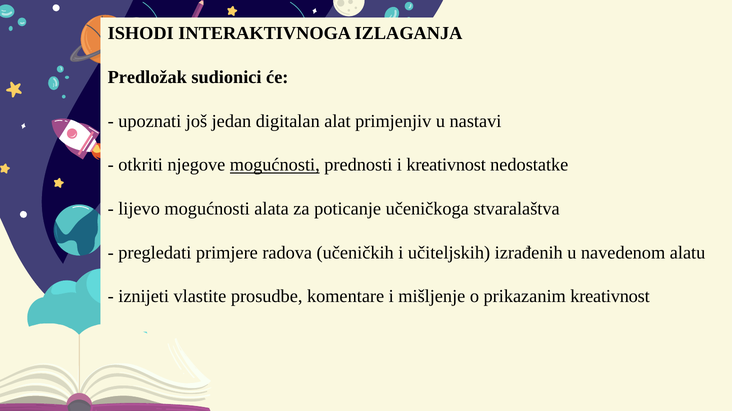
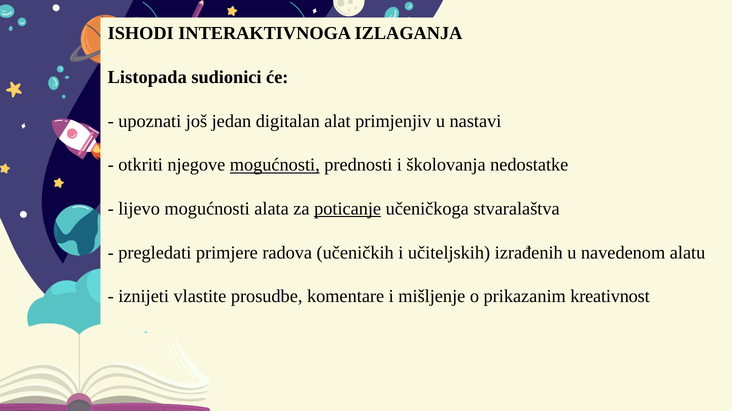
Predložak: Predložak -> Listopada (147, 77)
i kreativnost: kreativnost -> školovanja (446, 165)
poticanje underline: none -> present (348, 209)
